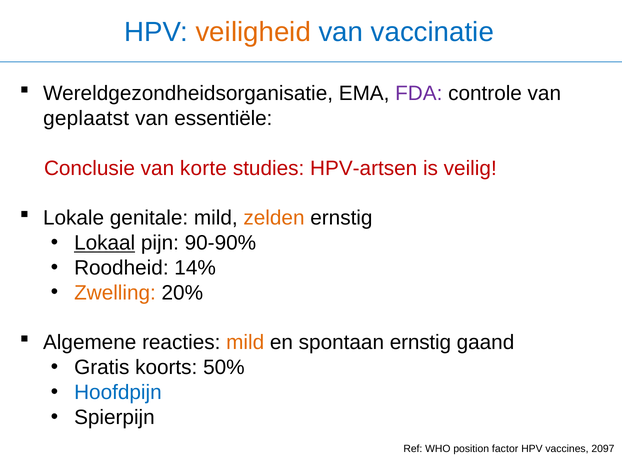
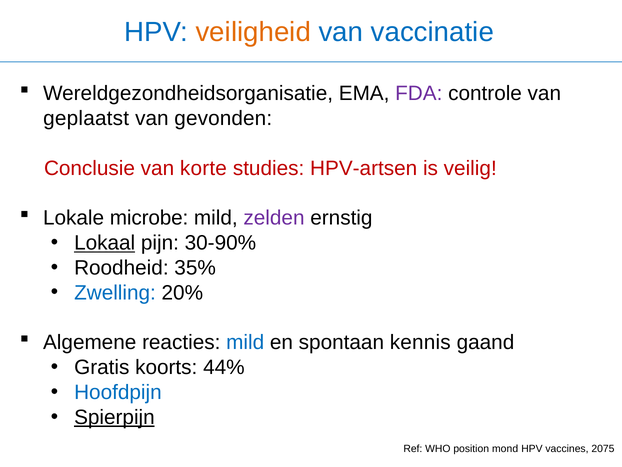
essentiële: essentiële -> gevonden (223, 118)
genitale: genitale -> microbe (149, 218)
zelden colour: orange -> purple (274, 218)
90-90%: 90-90% -> 30-90% (220, 243)
14%: 14% -> 35% (195, 268)
Zwelling colour: orange -> blue (115, 292)
mild colour: orange -> blue (245, 342)
spontaan ernstig: ernstig -> kennis (420, 342)
50%: 50% -> 44% (224, 367)
Spierpijn underline: none -> present (114, 417)
factor: factor -> mond (505, 448)
2097: 2097 -> 2075 (603, 448)
